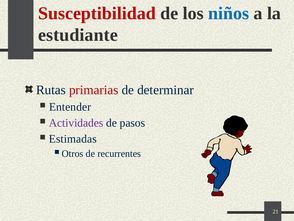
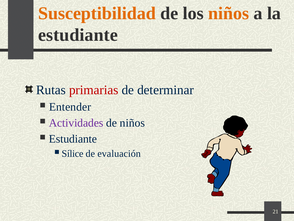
Susceptibilidad colour: red -> orange (97, 13)
niños colour: blue -> orange (229, 13)
de pasos: pasos -> niños (132, 123)
Estimadas: Estimadas -> Estudiante (73, 139)
Otros: Otros -> Sílice (73, 153)
recurrentes: recurrentes -> evaluación (119, 153)
